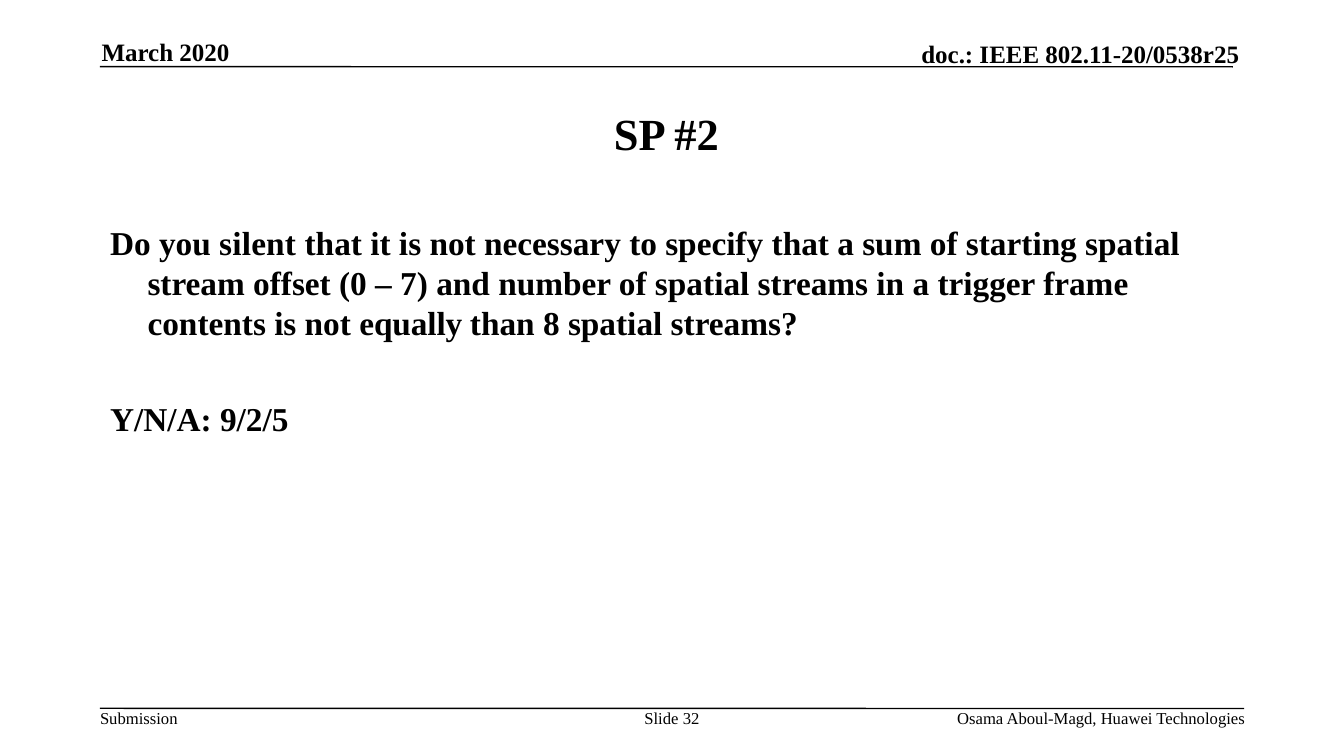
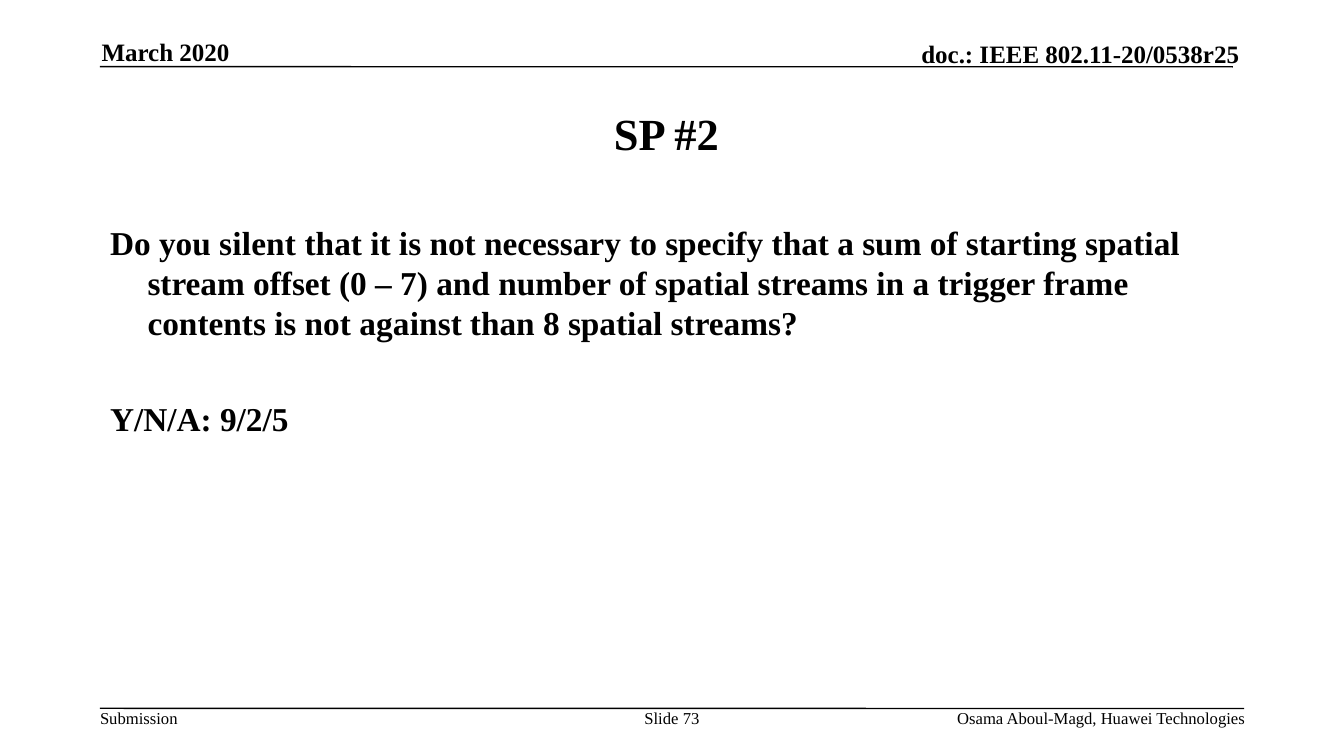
equally: equally -> against (411, 324)
32: 32 -> 73 (691, 719)
